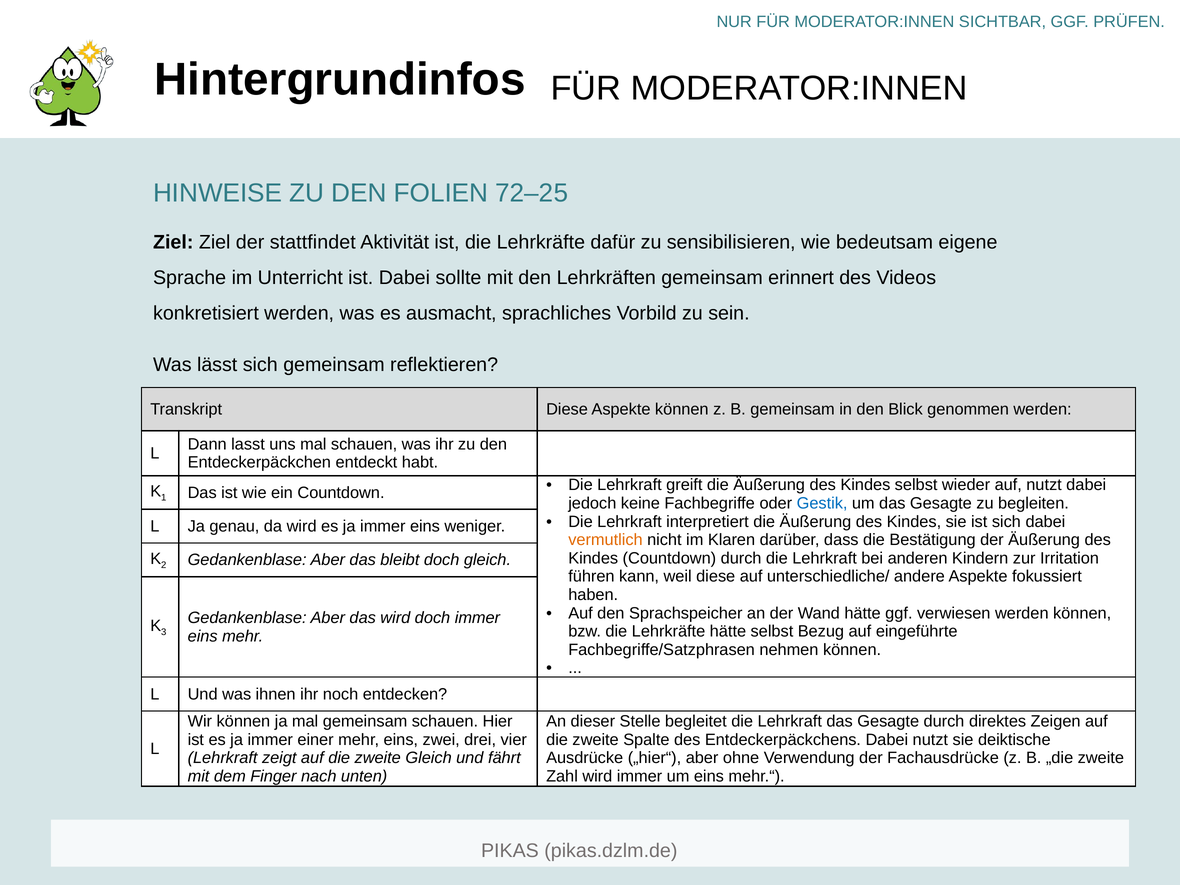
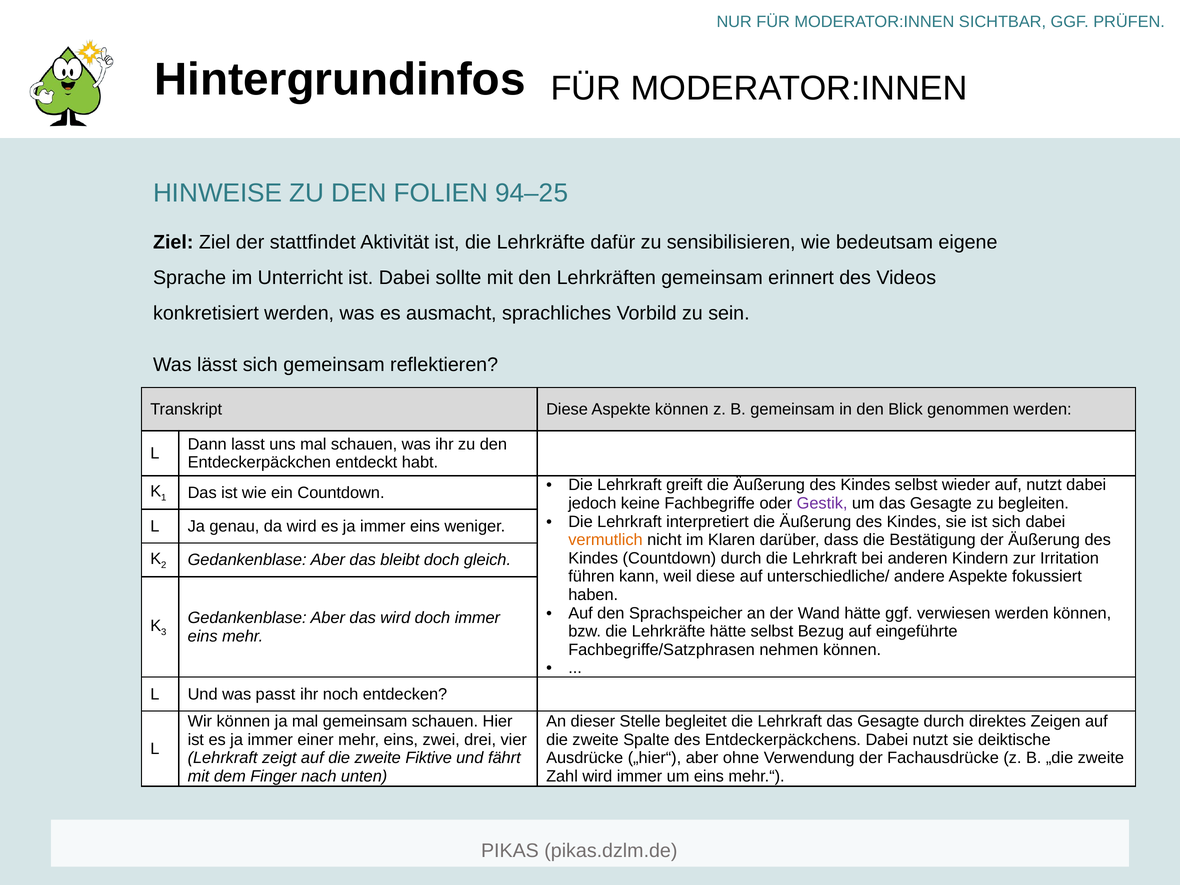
72–25: 72–25 -> 94–25 (532, 193)
Gestik colour: blue -> purple (822, 503)
ihnen: ihnen -> passt (276, 694)
zweite Gleich: Gleich -> Fiktive (429, 758)
